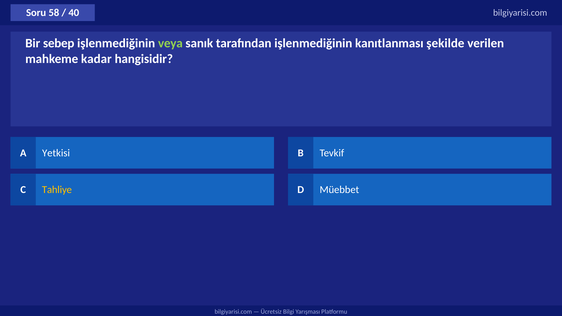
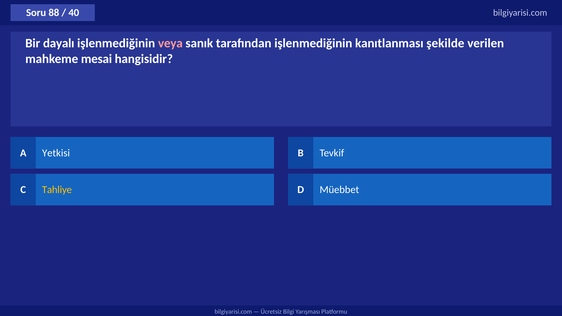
58: 58 -> 88 (54, 13)
sebep: sebep -> dayalı (59, 43)
veya colour: light green -> pink (170, 43)
kadar: kadar -> mesai (96, 59)
